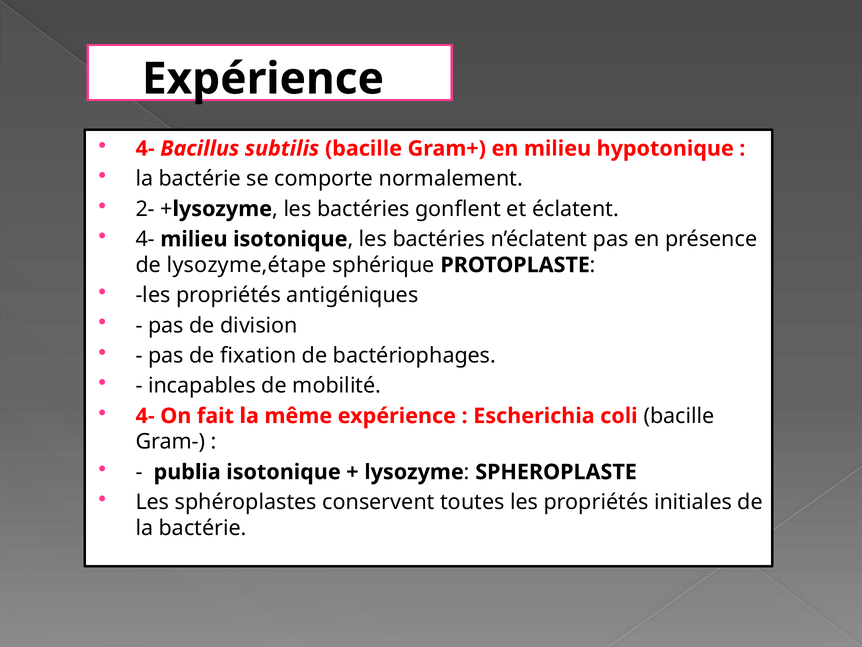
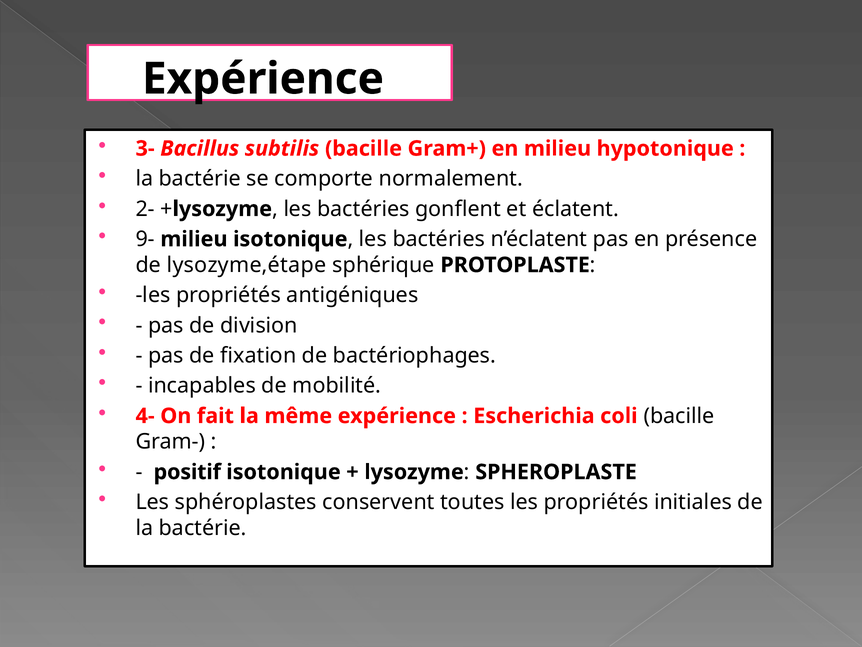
4-: 4- -> 3- (145, 148)
4-: 4- -> 9- (145, 239)
publia: publia -> positif (187, 472)
